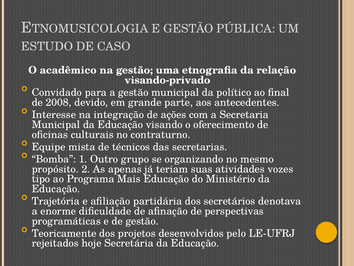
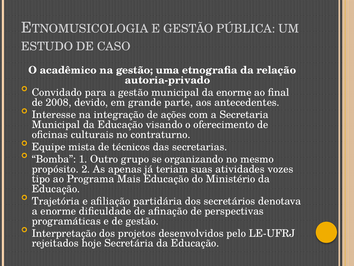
visando-privado: visando-privado -> autoria-privado (168, 80)
da político: político -> enorme (234, 92)
Teoricamente: Teoricamente -> Interpretação (64, 233)
